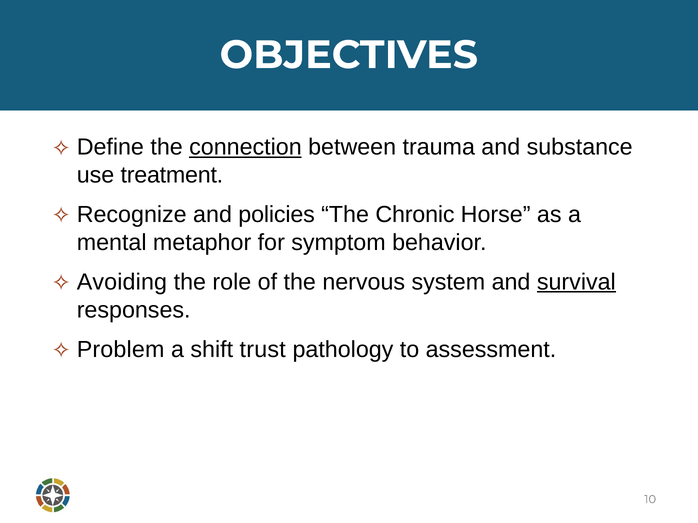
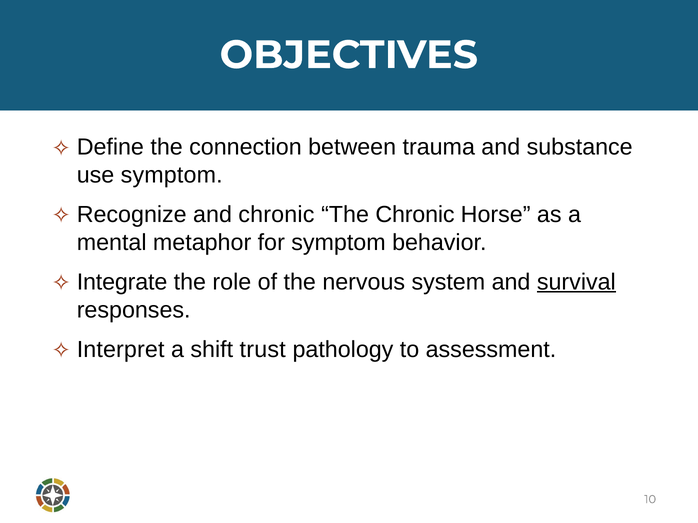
connection underline: present -> none (245, 147)
use treatment: treatment -> symptom (172, 175)
and policies: policies -> chronic (276, 215)
Avoiding: Avoiding -> Integrate (122, 282)
Problem: Problem -> Interpret (121, 350)
